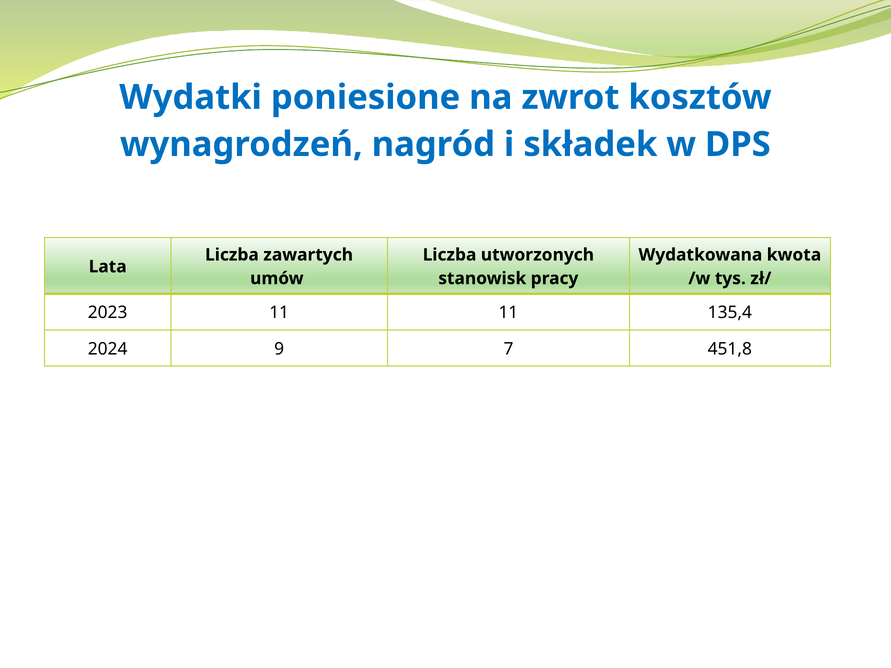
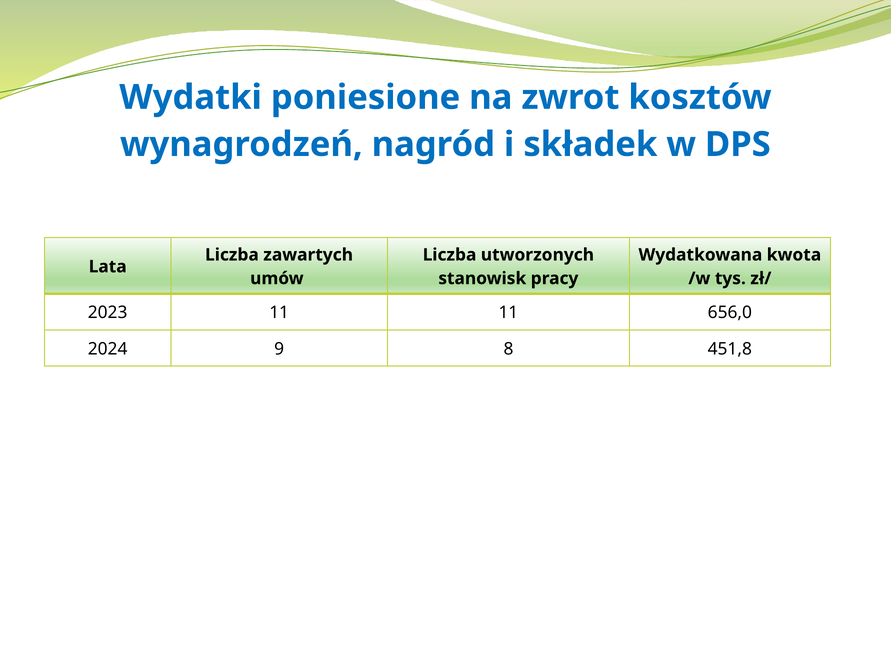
135,4: 135,4 -> 656,0 (730, 313)
7: 7 -> 8 (508, 349)
